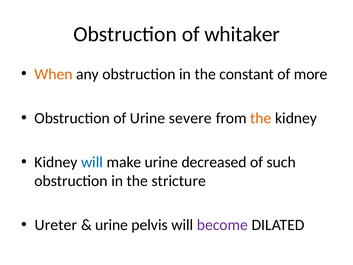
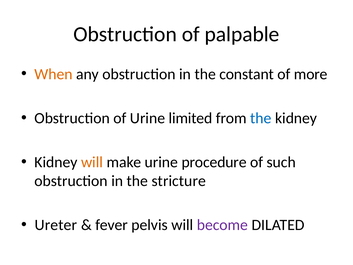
whitaker: whitaker -> palpable (242, 34)
severe: severe -> limited (191, 118)
the colour: orange -> blue (261, 118)
will colour: blue -> orange (92, 162)
decreased: decreased -> procedure (214, 162)
urine: urine -> fever (112, 225)
